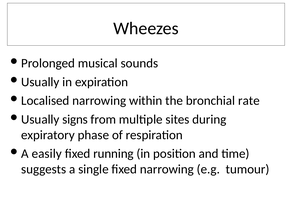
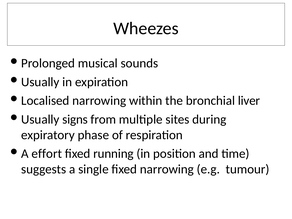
rate: rate -> liver (249, 101)
easily: easily -> effort (47, 154)
